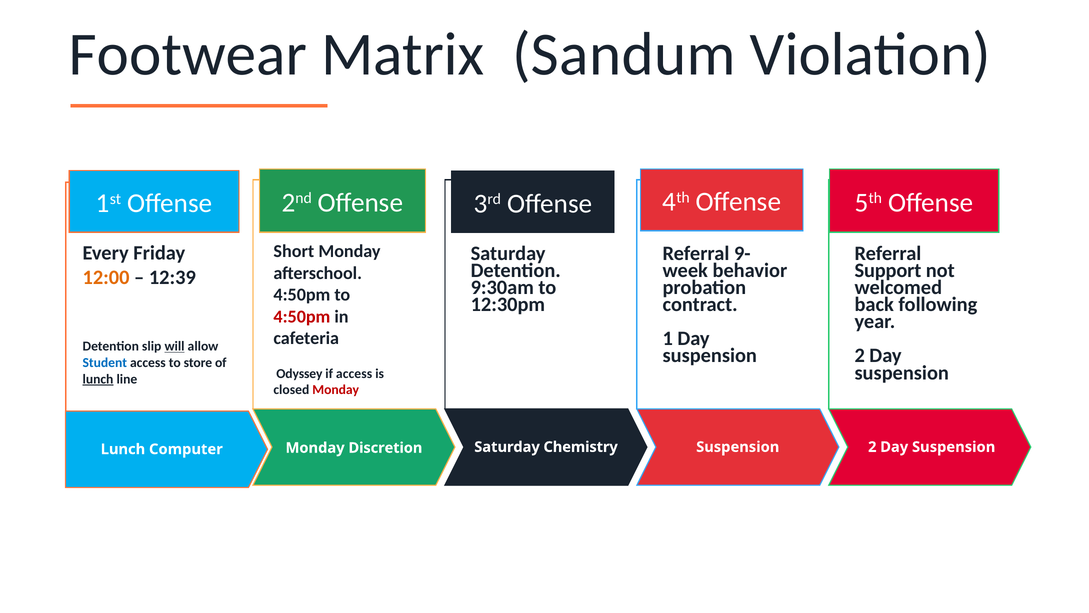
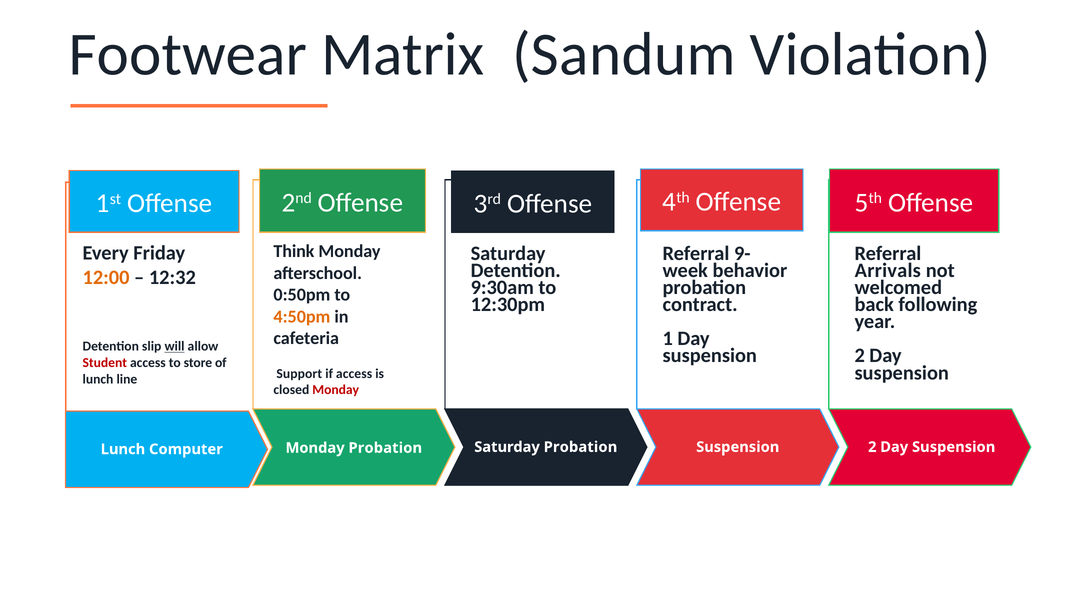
Short: Short -> Think (294, 251)
Support: Support -> Arrivals (888, 270)
12:39: 12:39 -> 12:32 (172, 277)
4:50pm: 4:50pm -> 0:50pm (302, 295)
4:50pm colour: red -> orange (302, 316)
Student colour: blue -> red (105, 362)
Odyssey: Odyssey -> Support (299, 373)
lunch underline: present -> none (98, 379)
Monday Discretion: Discretion -> Probation (385, 448)
Chemistry: Chemistry -> Probation (580, 447)
